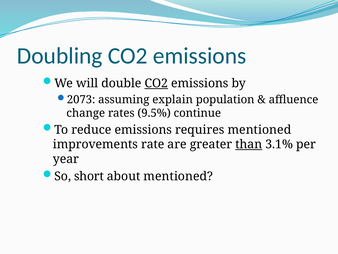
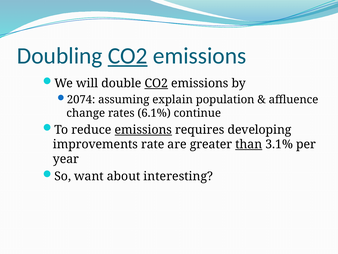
CO2 underline: none -> present (128, 56)
2073: 2073 -> 2074 (81, 99)
9.5%: 9.5% -> 6.1% (154, 113)
emissions underline: none -> present (143, 129)
requires mentioned: mentioned -> developing (259, 129)
short: short -> want (89, 176)
about mentioned: mentioned -> interesting (178, 176)
